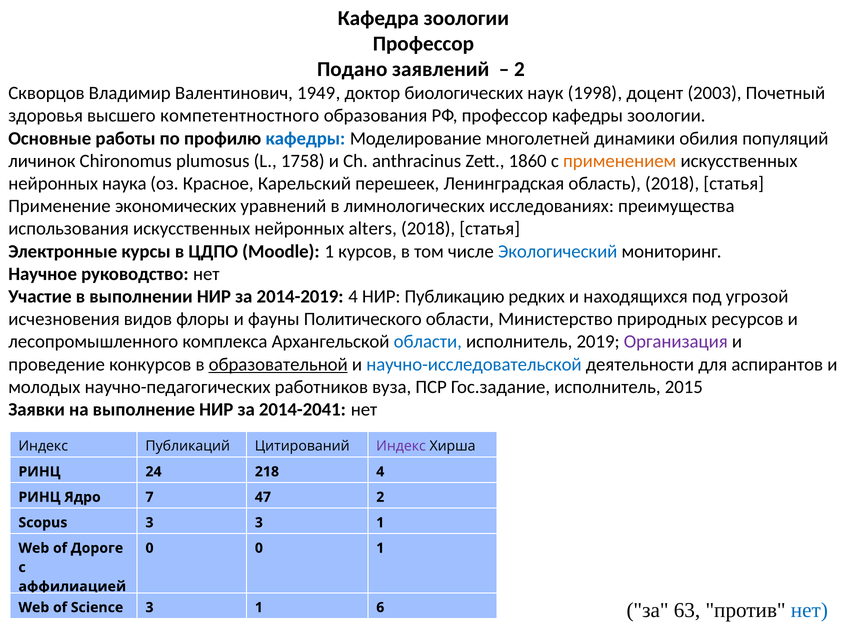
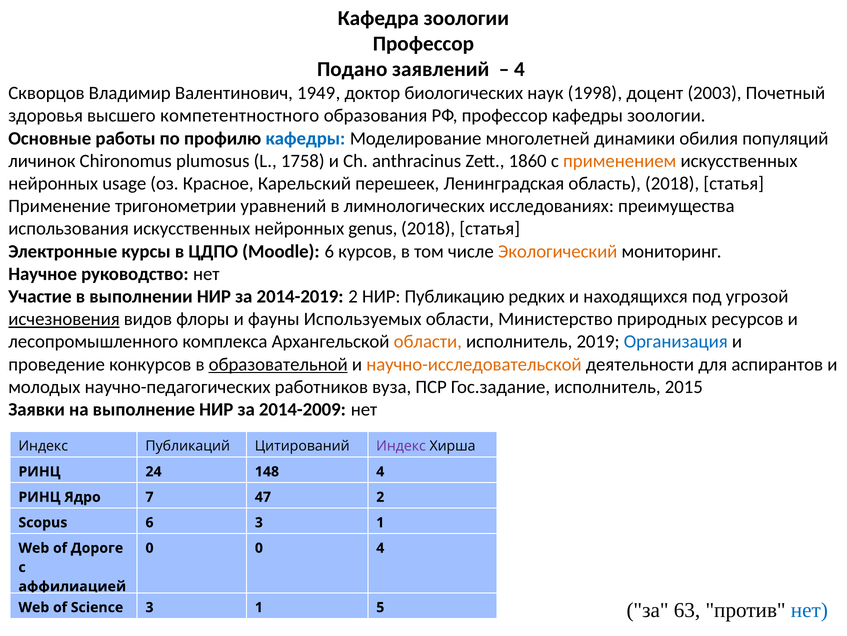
2: 2 -> 4 (519, 69)
наука: наука -> usage (124, 183)
экономических: экономических -> тригонометрии (176, 206)
alters: alters -> genus (373, 228)
Moodle 1: 1 -> 6 (329, 251)
Экологический colour: blue -> orange (558, 251)
2014-2019 4: 4 -> 2 (353, 296)
исчезновения underline: none -> present (64, 319)
Политического: Политического -> Используемых (363, 319)
области colour: blue -> orange (428, 341)
Организация colour: purple -> blue (676, 341)
научно-исследовательской colour: blue -> orange (474, 364)
2014-2041: 2014-2041 -> 2014-2009 (302, 409)
218: 218 -> 148 (267, 471)
Scopus 3: 3 -> 6 (150, 522)
0 1: 1 -> 4 (380, 547)
6: 6 -> 5 (380, 607)
